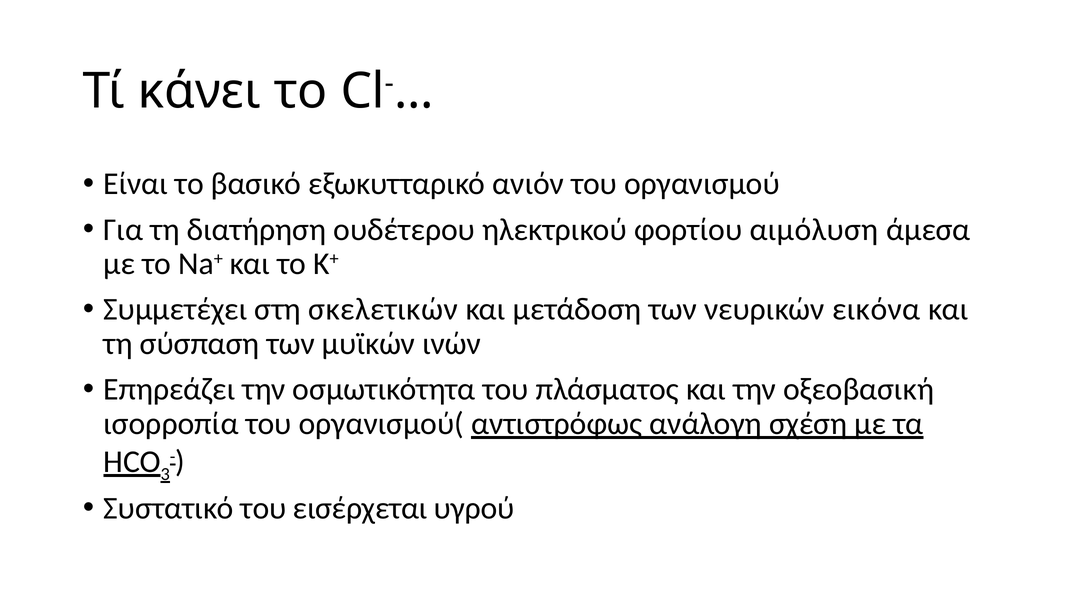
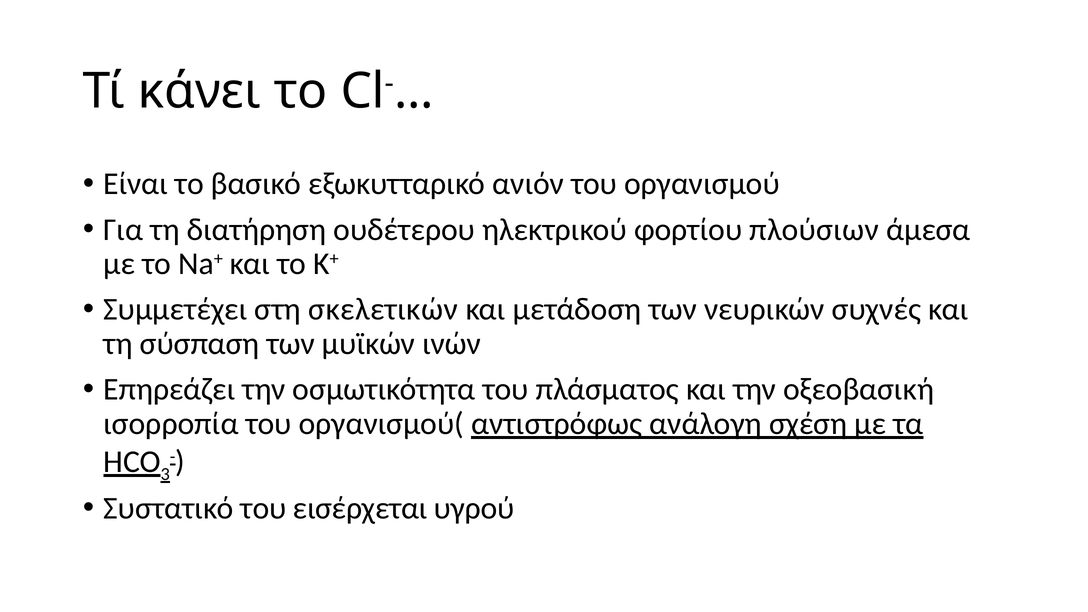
αιμόλυση: αιμόλυση -> πλούσιων (814, 230)
εικόνα: εικόνα -> συχνές (876, 309)
